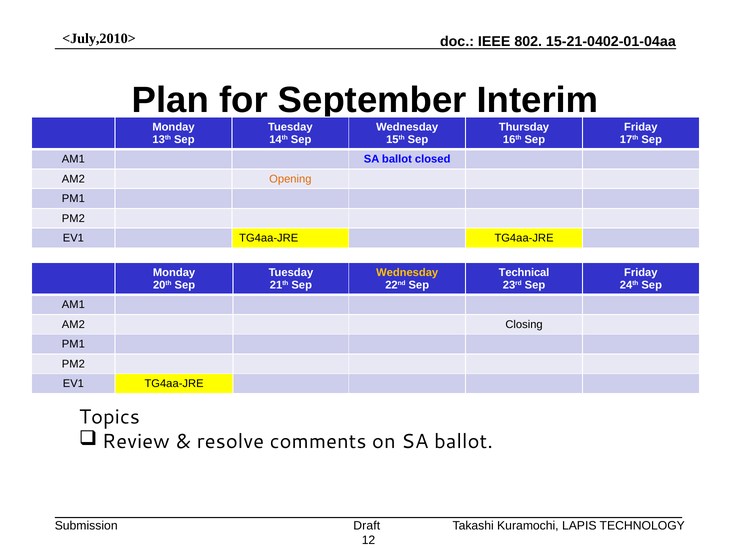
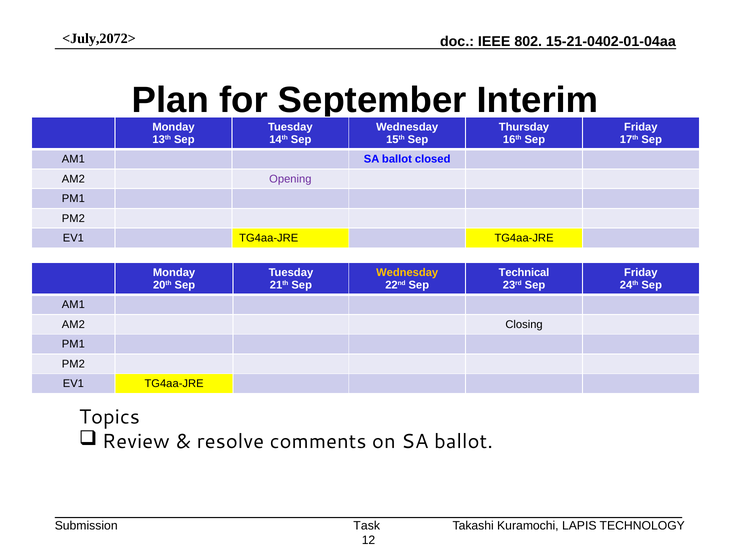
<July,2010>: <July,2010> -> <July,2072> (99, 38)
Opening colour: orange -> purple (290, 179)
Draft: Draft -> Task (367, 526)
